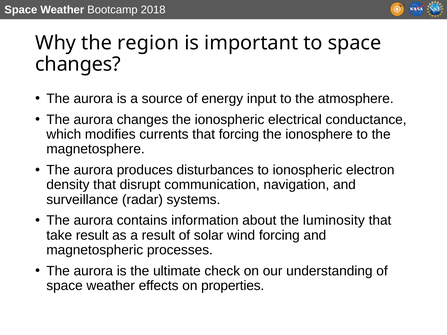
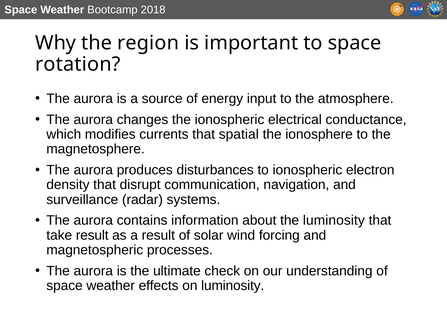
changes: changes -> rotation (78, 64)
that forcing: forcing -> spatial (239, 134)
on properties: properties -> luminosity (233, 286)
